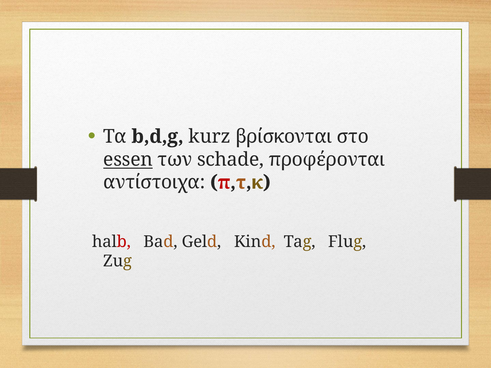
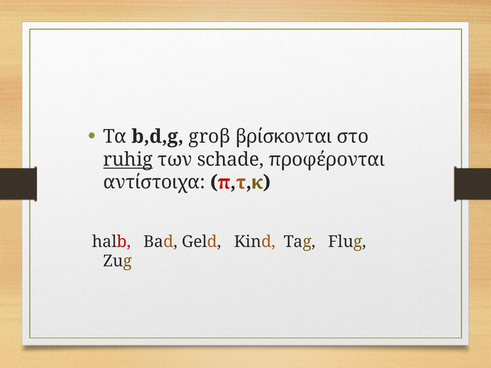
kurz: kurz -> groβ (210, 137)
essen: essen -> ruhig (128, 160)
